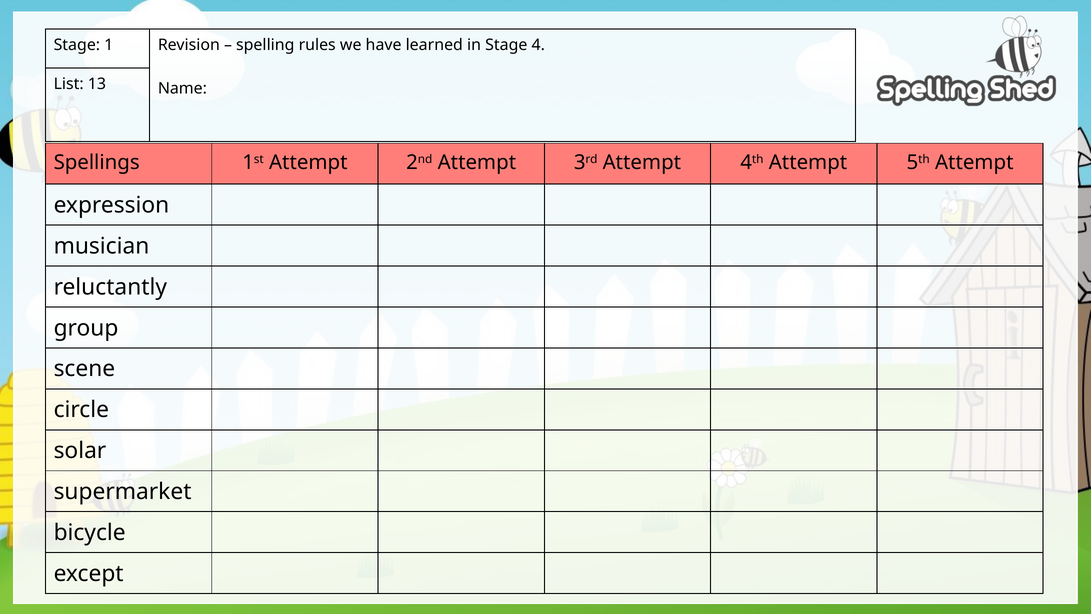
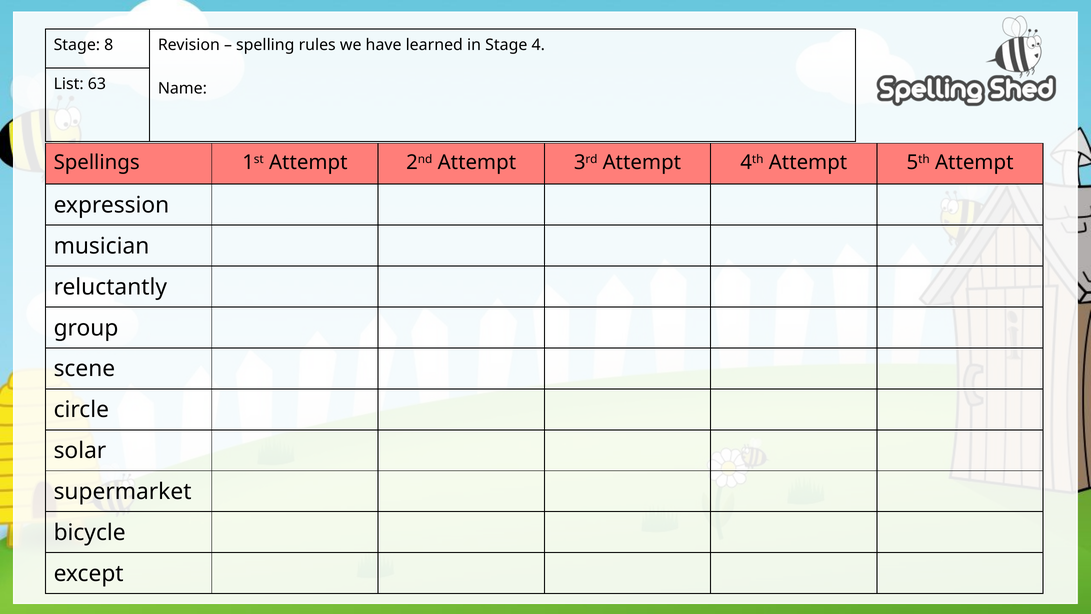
1: 1 -> 8 (109, 45)
13: 13 -> 63 (97, 84)
